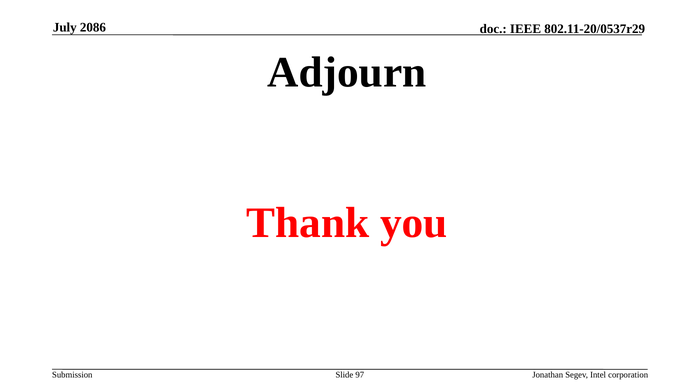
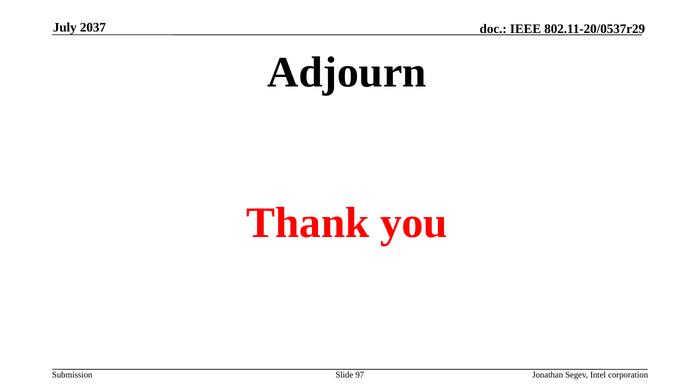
2086: 2086 -> 2037 (93, 28)
